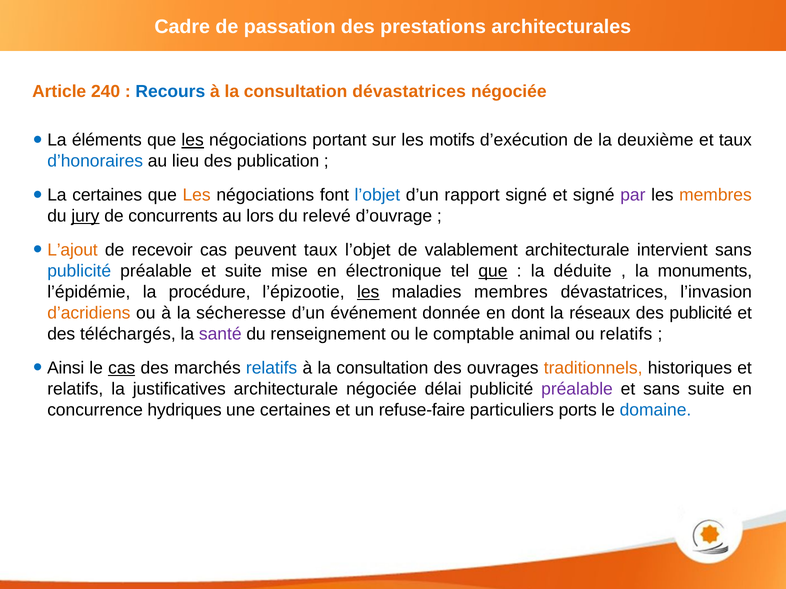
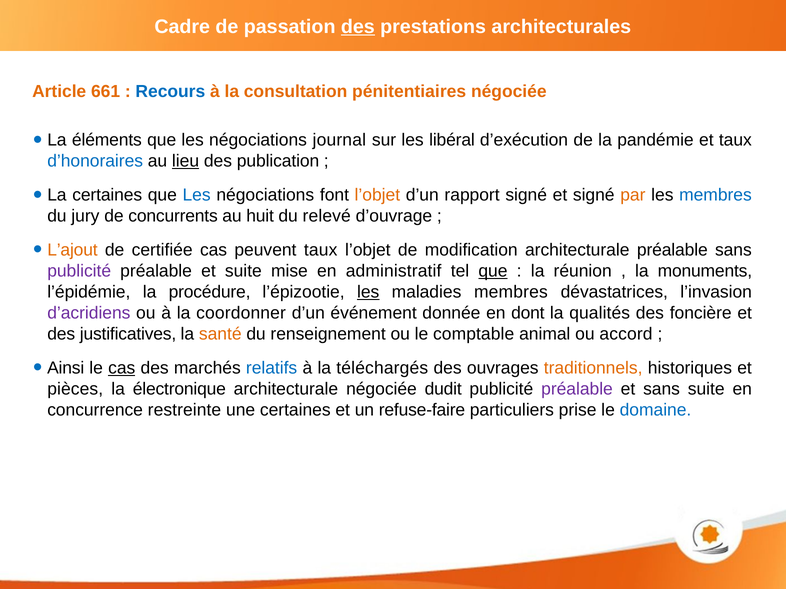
des underline: none -> present (358, 27)
240: 240 -> 661 (106, 92)
consultation dévastatrices: dévastatrices -> pénitentiaires (409, 92)
les underline: present -> none (193, 140)
portant: portant -> journal (339, 140)
motifs: motifs -> libéral (452, 140)
deuxième: deuxième -> pandémie (655, 140)
lieu underline: none -> present (186, 161)
Les colour: orange -> blue (197, 195)
l’objet colour: blue -> orange (377, 195)
par colour: purple -> orange (633, 195)
membres colour: orange -> blue (715, 195)
jury underline: present -> none (85, 216)
lors: lors -> huit (260, 216)
recevoir: recevoir -> certifiée (162, 250)
valablement: valablement -> modification (471, 250)
architecturale intervient: intervient -> préalable (672, 250)
publicité colour: blue -> purple (79, 271)
électronique: électronique -> administratif (394, 271)
déduite: déduite -> réunion (583, 271)
d’acridiens colour: orange -> purple (89, 313)
sécheresse: sécheresse -> coordonner (241, 313)
réseaux: réseaux -> qualités (600, 313)
des publicité: publicité -> foncière (701, 313)
téléchargés: téléchargés -> justificatives (128, 334)
santé colour: purple -> orange (220, 334)
ou relatifs: relatifs -> accord (626, 334)
consultation: consultation -> téléchargés (382, 368)
relatifs: relatifs -> pièces (75, 389)
justificatives: justificatives -> électronique (179, 389)
délai: délai -> dudit (443, 389)
hydriques: hydriques -> restreinte (184, 410)
ports: ports -> prise (578, 410)
